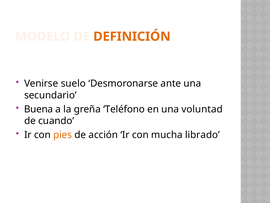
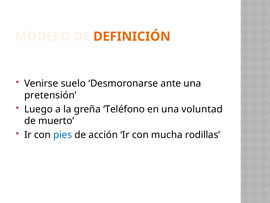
secundario: secundario -> pretensión (50, 95)
Buena: Buena -> Luego (39, 109)
cuando: cuando -> muerto (56, 121)
pies colour: orange -> blue (63, 135)
librado: librado -> rodillas (202, 135)
